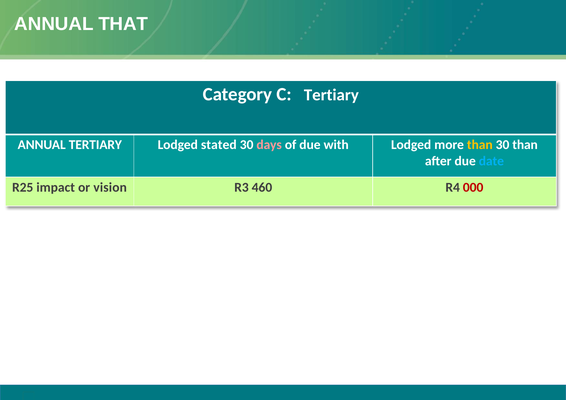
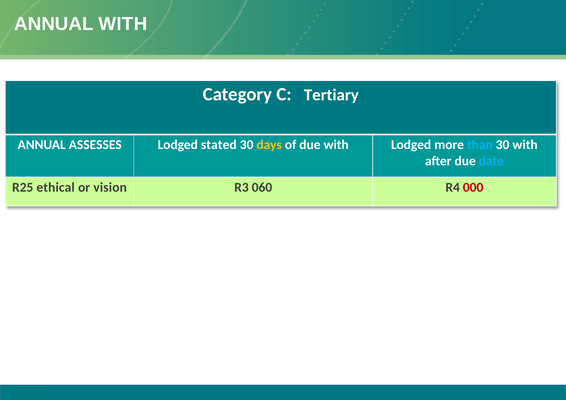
ANNUAL THAT: THAT -> WITH (123, 24)
ANNUAL TERTIARY: TERTIARY -> ASSESSES (95, 145)
days colour: pink -> yellow (269, 145)
than colour: yellow -> light blue (480, 145)
30 than: than -> with (525, 145)
impact: impact -> ethical (56, 187)
460: 460 -> 060 (262, 187)
